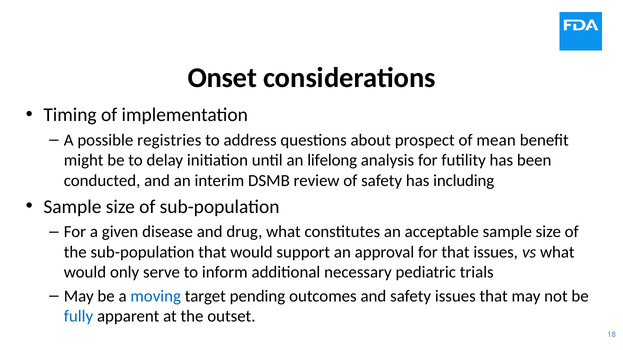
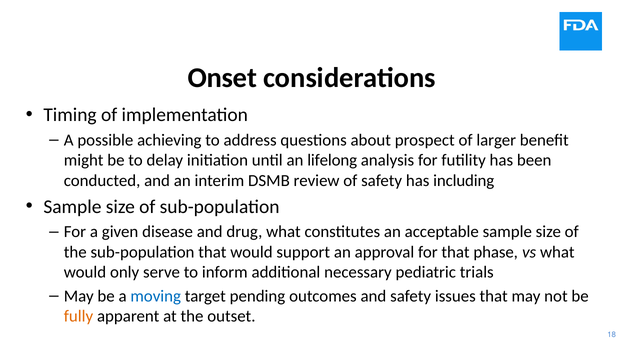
registries: registries -> achieving (169, 140)
mean: mean -> larger (496, 140)
that issues: issues -> phase (496, 252)
fully colour: blue -> orange (78, 317)
